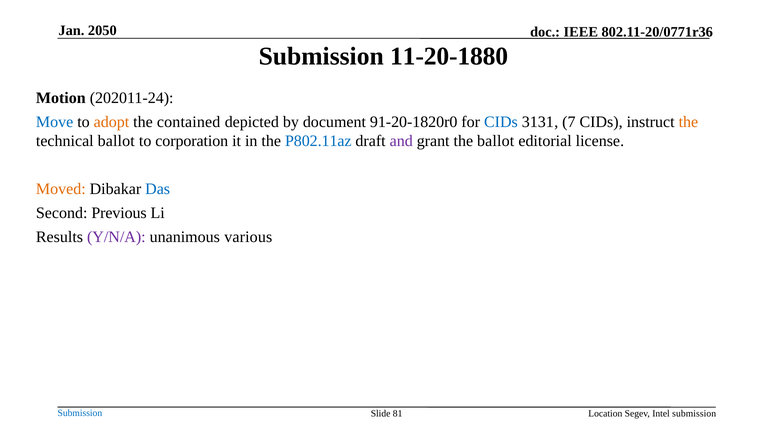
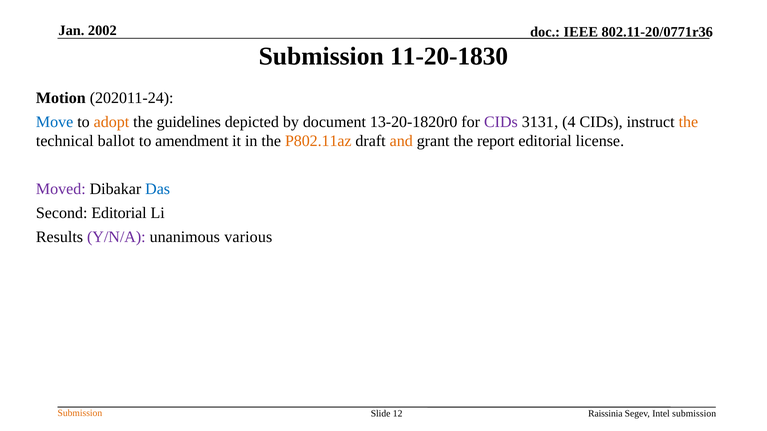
2050: 2050 -> 2002 (102, 30)
11-20-1880: 11-20-1880 -> 11-20-1830 (449, 56)
contained: contained -> guidelines (189, 122)
91-20-1820r0: 91-20-1820r0 -> 13-20-1820r0 (414, 122)
CIDs colour: blue -> purple (501, 122)
7: 7 -> 4 (569, 122)
corporation: corporation -> amendment (192, 141)
P802.11az colour: blue -> orange (318, 141)
and colour: purple -> orange (401, 141)
the ballot: ballot -> report (496, 141)
Moved colour: orange -> purple (61, 189)
Second Previous: Previous -> Editorial (119, 213)
Submission colour: blue -> orange (80, 414)
81: 81 -> 12 (398, 414)
Location: Location -> Raissinia (605, 414)
